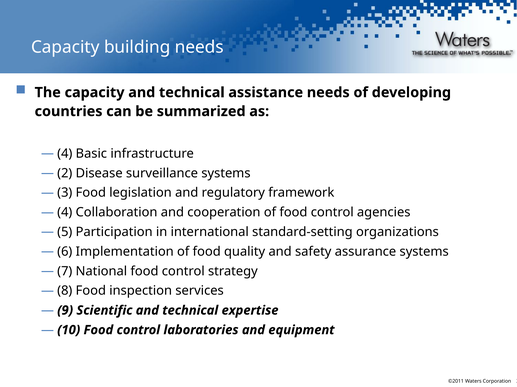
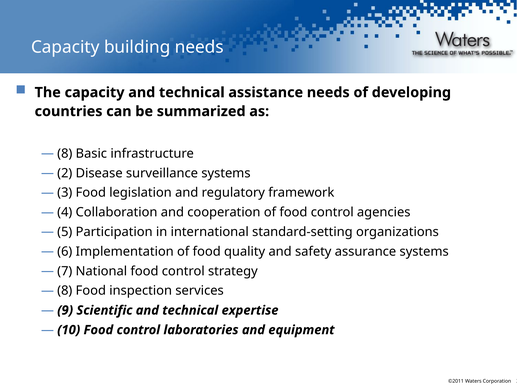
4: 4 -> 8 (65, 154)
